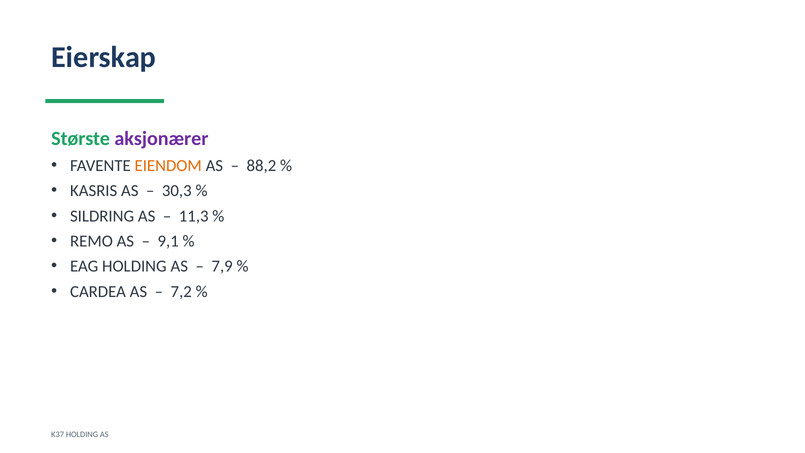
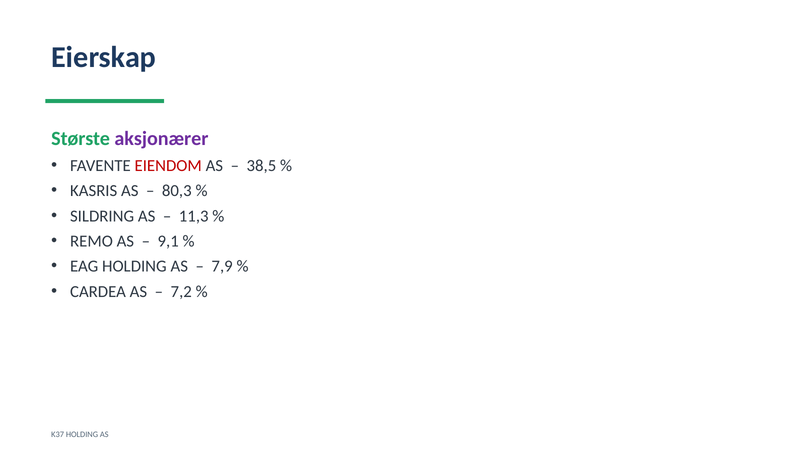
EIENDOM colour: orange -> red (168, 166)
88,2: 88,2 -> 38,5 (261, 166)
30,3: 30,3 -> 80,3 (177, 191)
